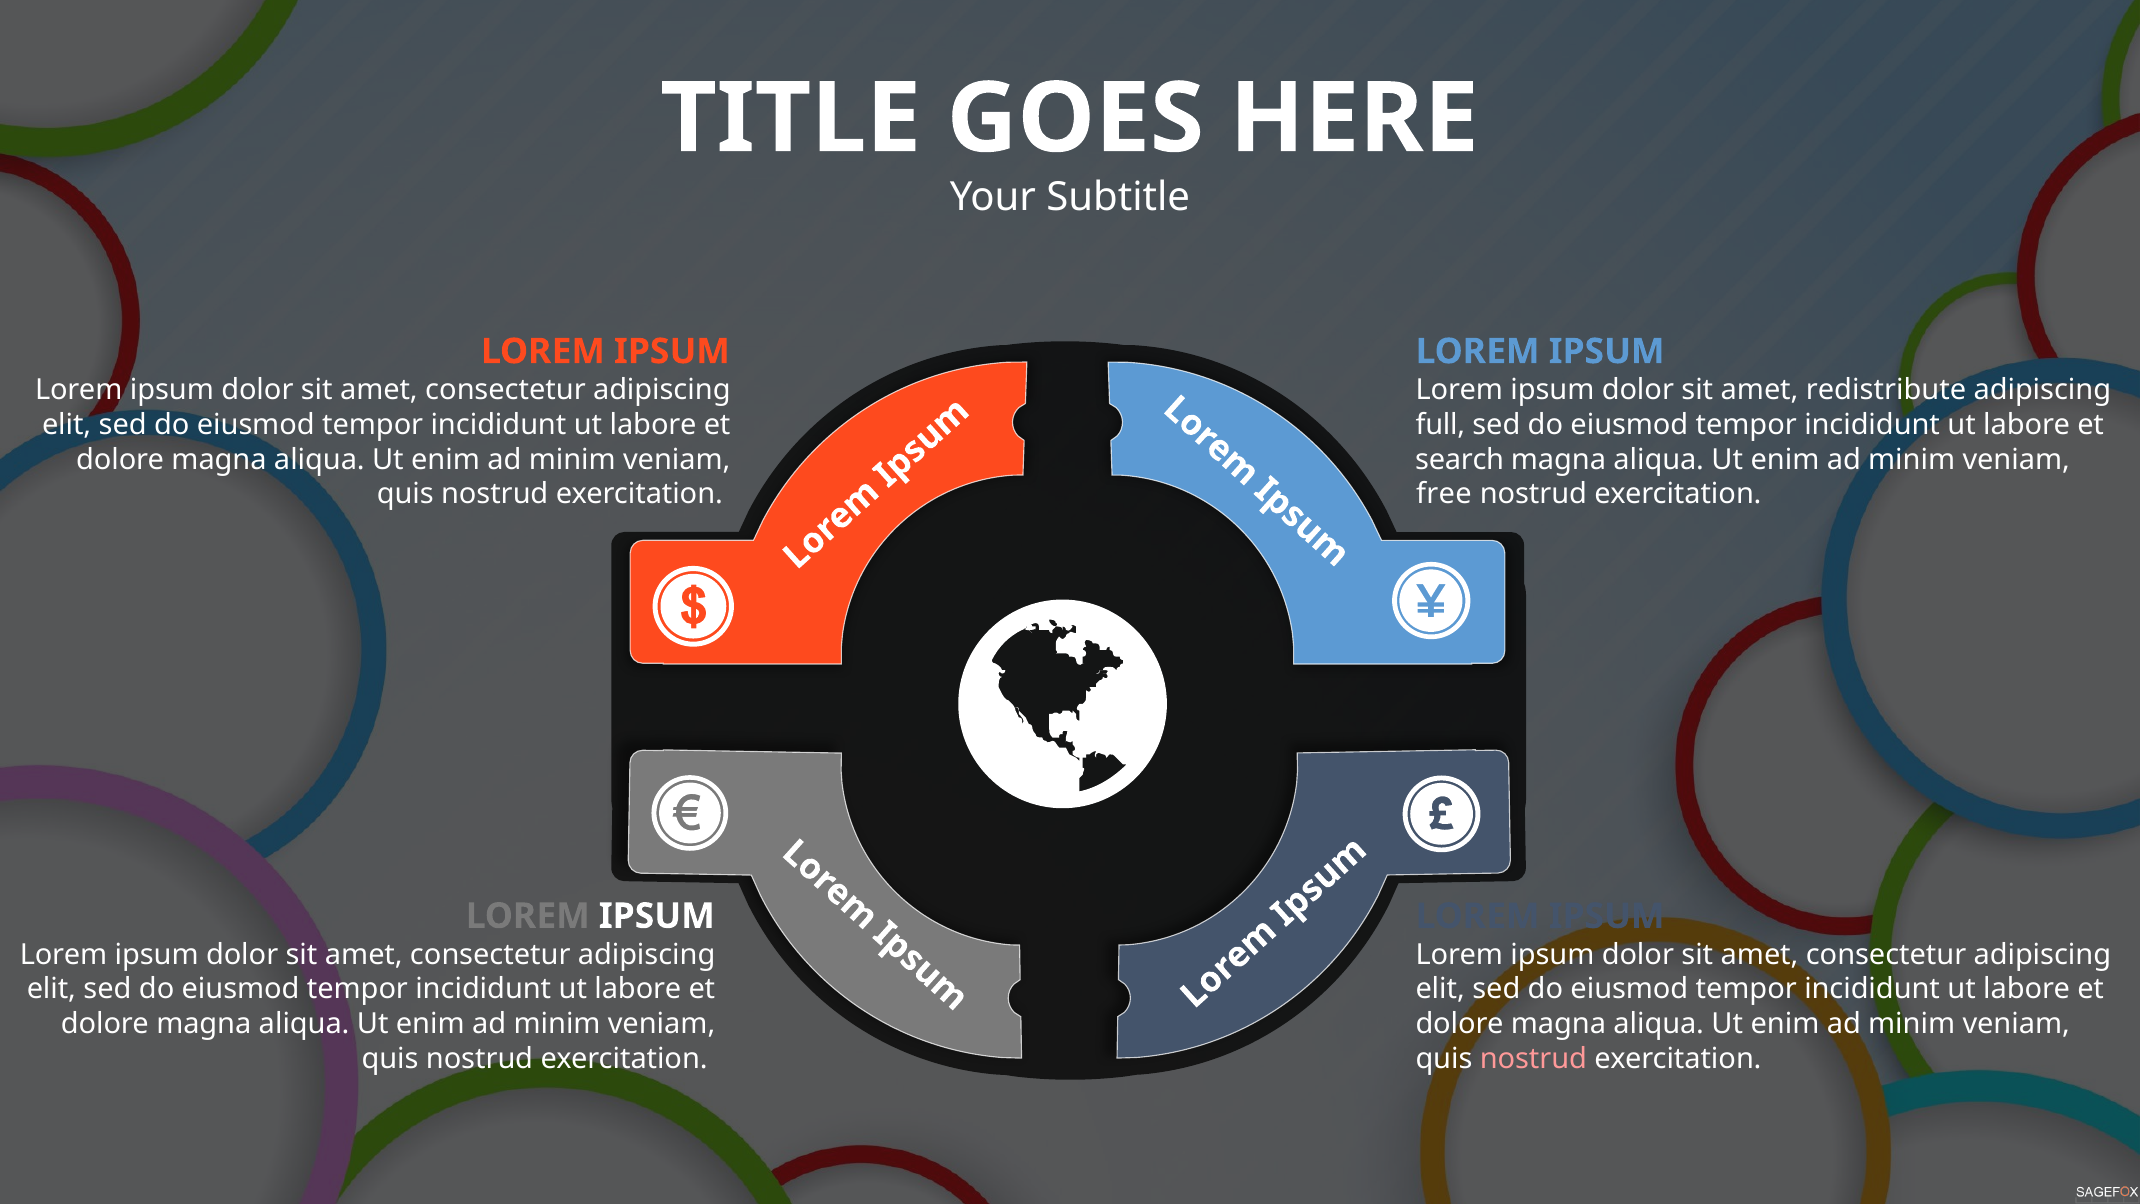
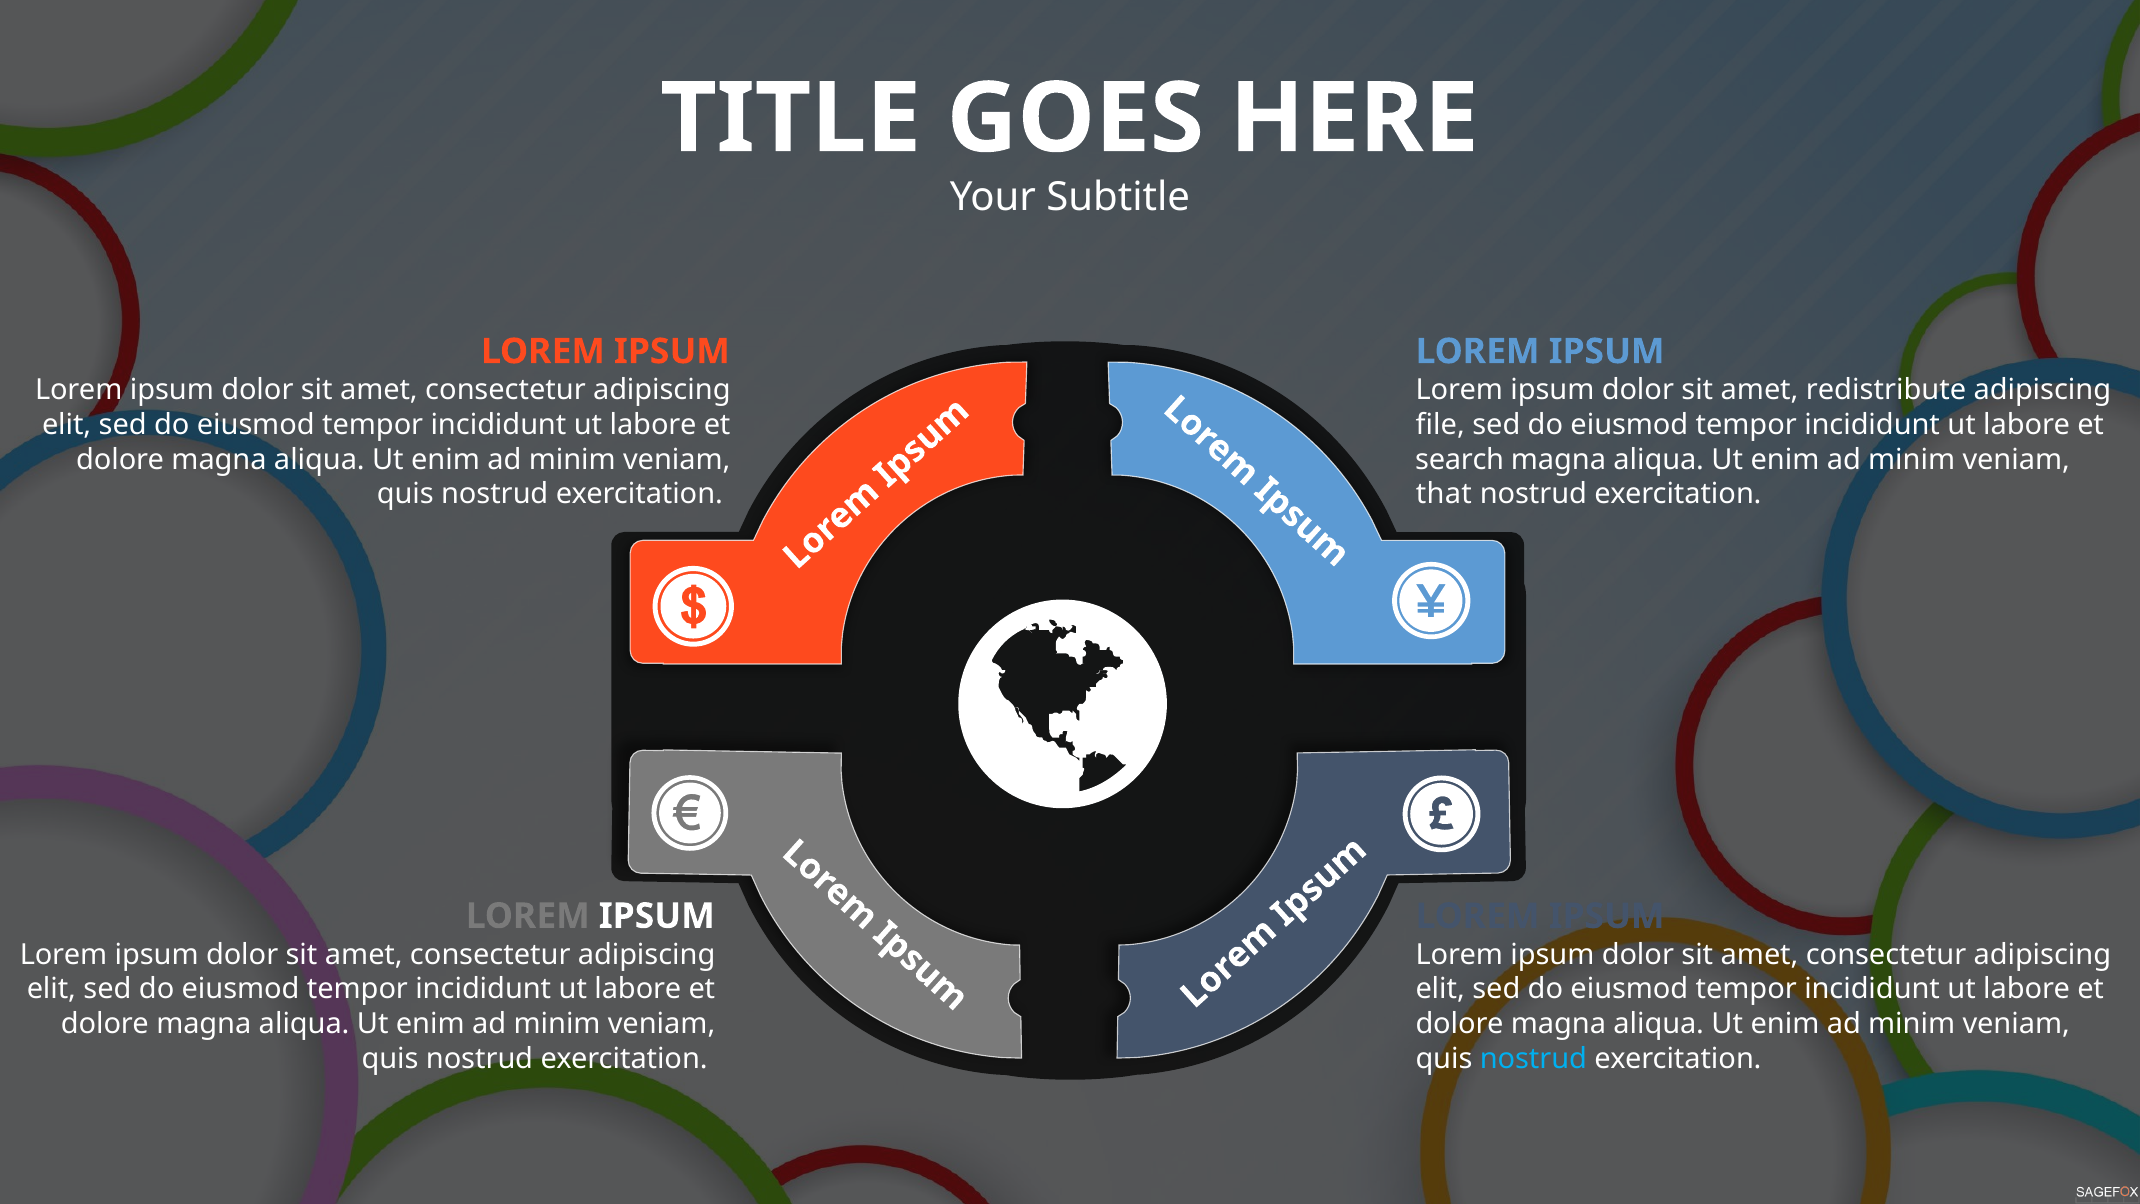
full: full -> file (1440, 425)
free: free -> that (1444, 494)
nostrud colour: pink -> light blue (1533, 1059)
